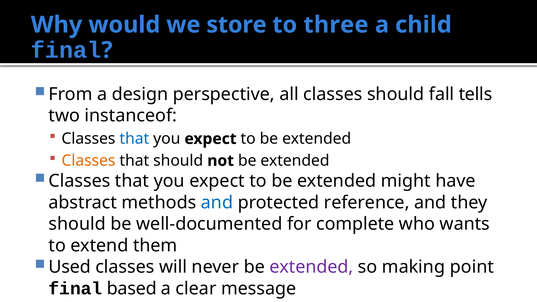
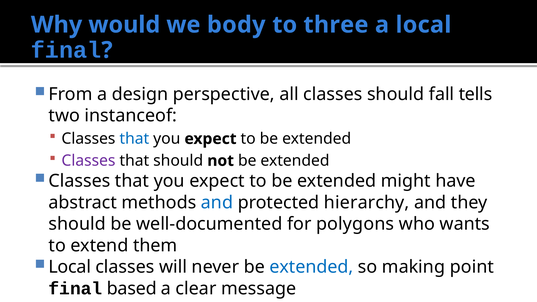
store: store -> body (236, 25)
a child: child -> local (423, 25)
Classes colour: orange -> purple (88, 161)
reference: reference -> hierarchy (367, 203)
complete: complete -> polygons (355, 224)
Used: Used -> Local (70, 267)
extended colour: purple -> blue (311, 267)
